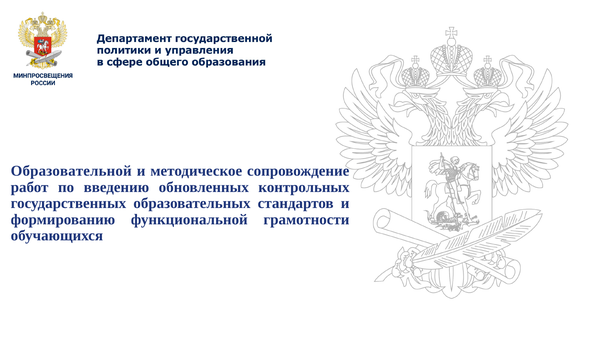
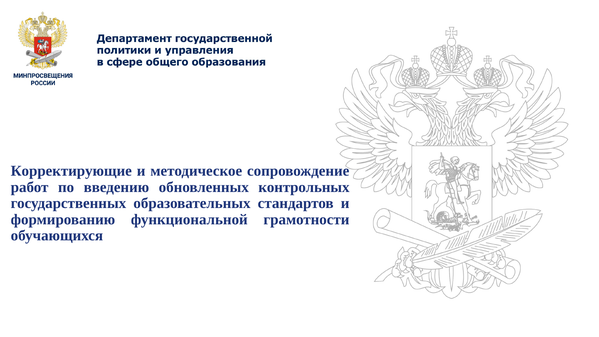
Образовательной: Образовательной -> Корректирующие (71, 171)
